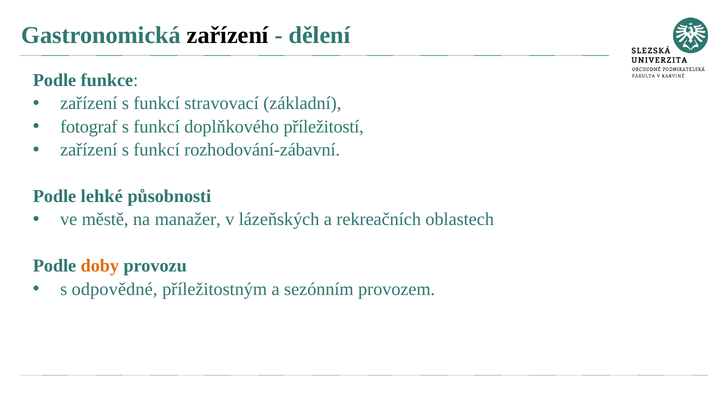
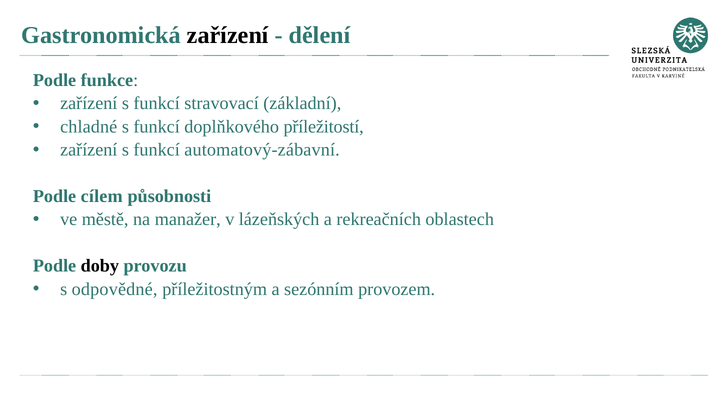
fotograf: fotograf -> chladné (89, 127)
rozhodování-zábavní: rozhodování-zábavní -> automatový-zábavní (262, 150)
lehké: lehké -> cílem (102, 196)
doby colour: orange -> black (100, 266)
